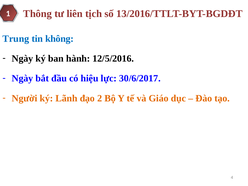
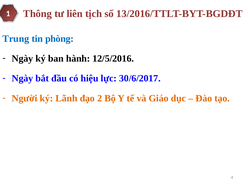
không: không -> phòng (59, 39)
